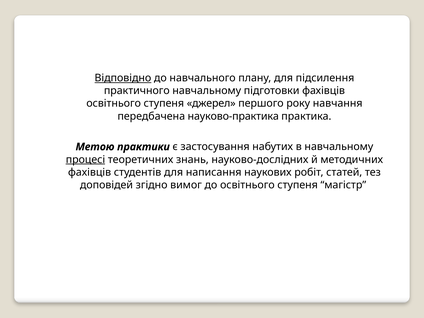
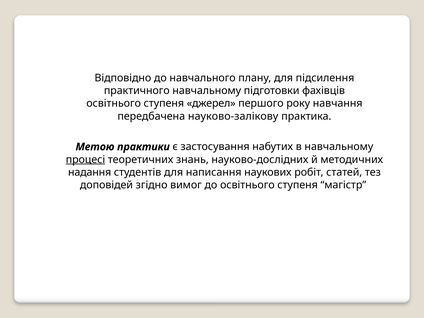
Відповідно underline: present -> none (123, 78)
науково-практика: науково-практика -> науково-залікову (233, 116)
фахівців: фахівців -> надання (90, 172)
